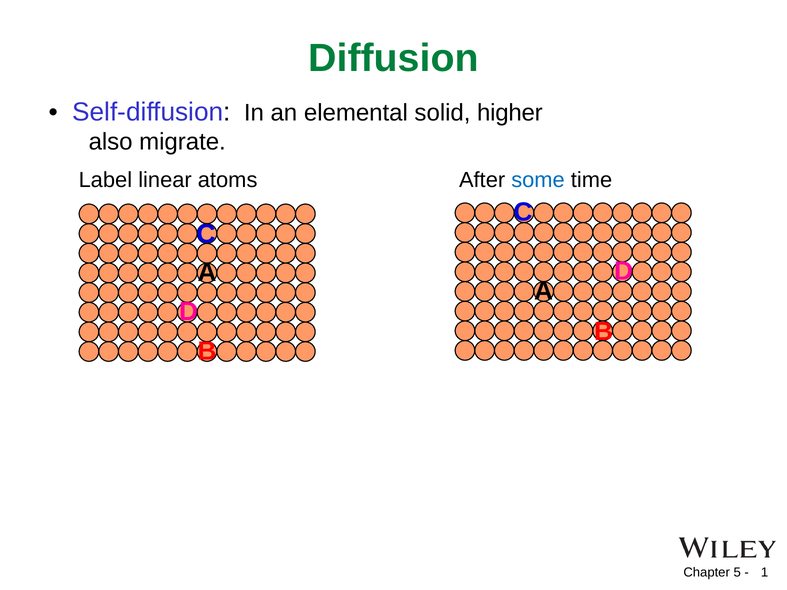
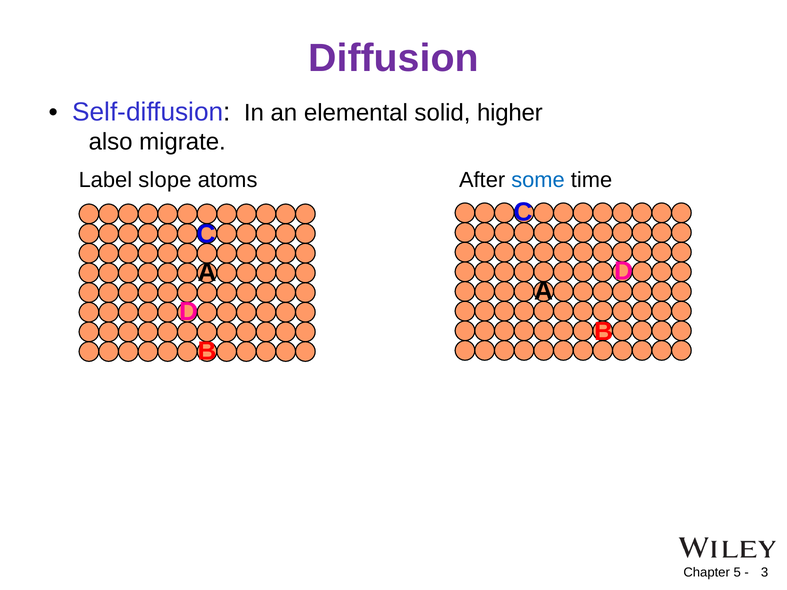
Diffusion colour: green -> purple (393, 58)
linear: linear -> slope (165, 180)
1: 1 -> 3 (765, 573)
